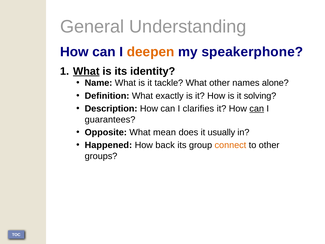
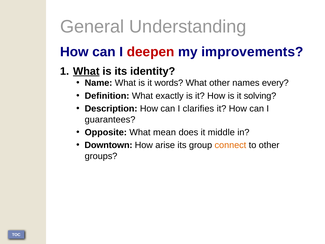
deepen colour: orange -> red (151, 52)
speakerphone: speakerphone -> improvements (252, 52)
tackle: tackle -> words (169, 83)
alone: alone -> every (275, 83)
can underline: present -> none (257, 109)
usually: usually -> middle (221, 132)
Happened: Happened -> Downtown (109, 145)
back: back -> arise (165, 145)
